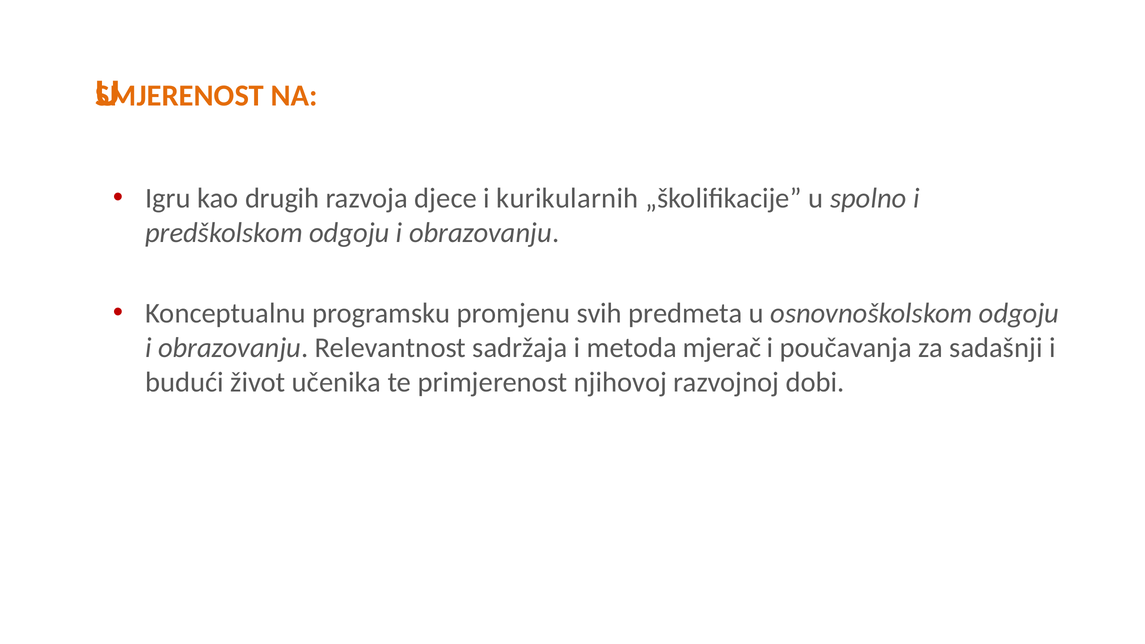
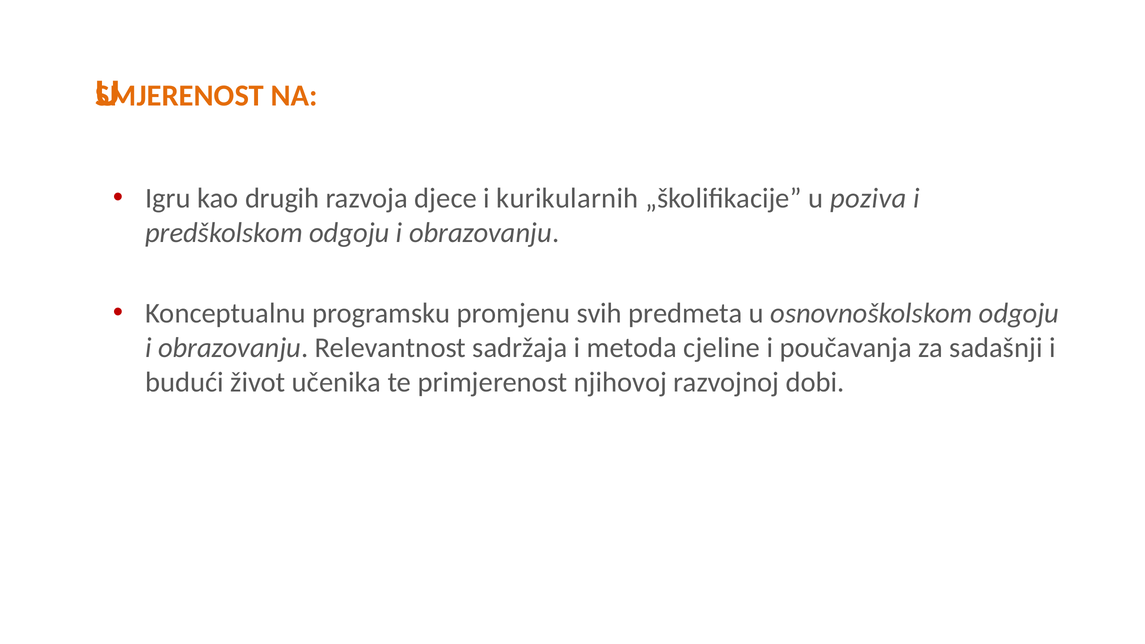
spolno: spolno -> poziva (868, 198)
mjerač: mjerač -> cjeline (722, 348)
